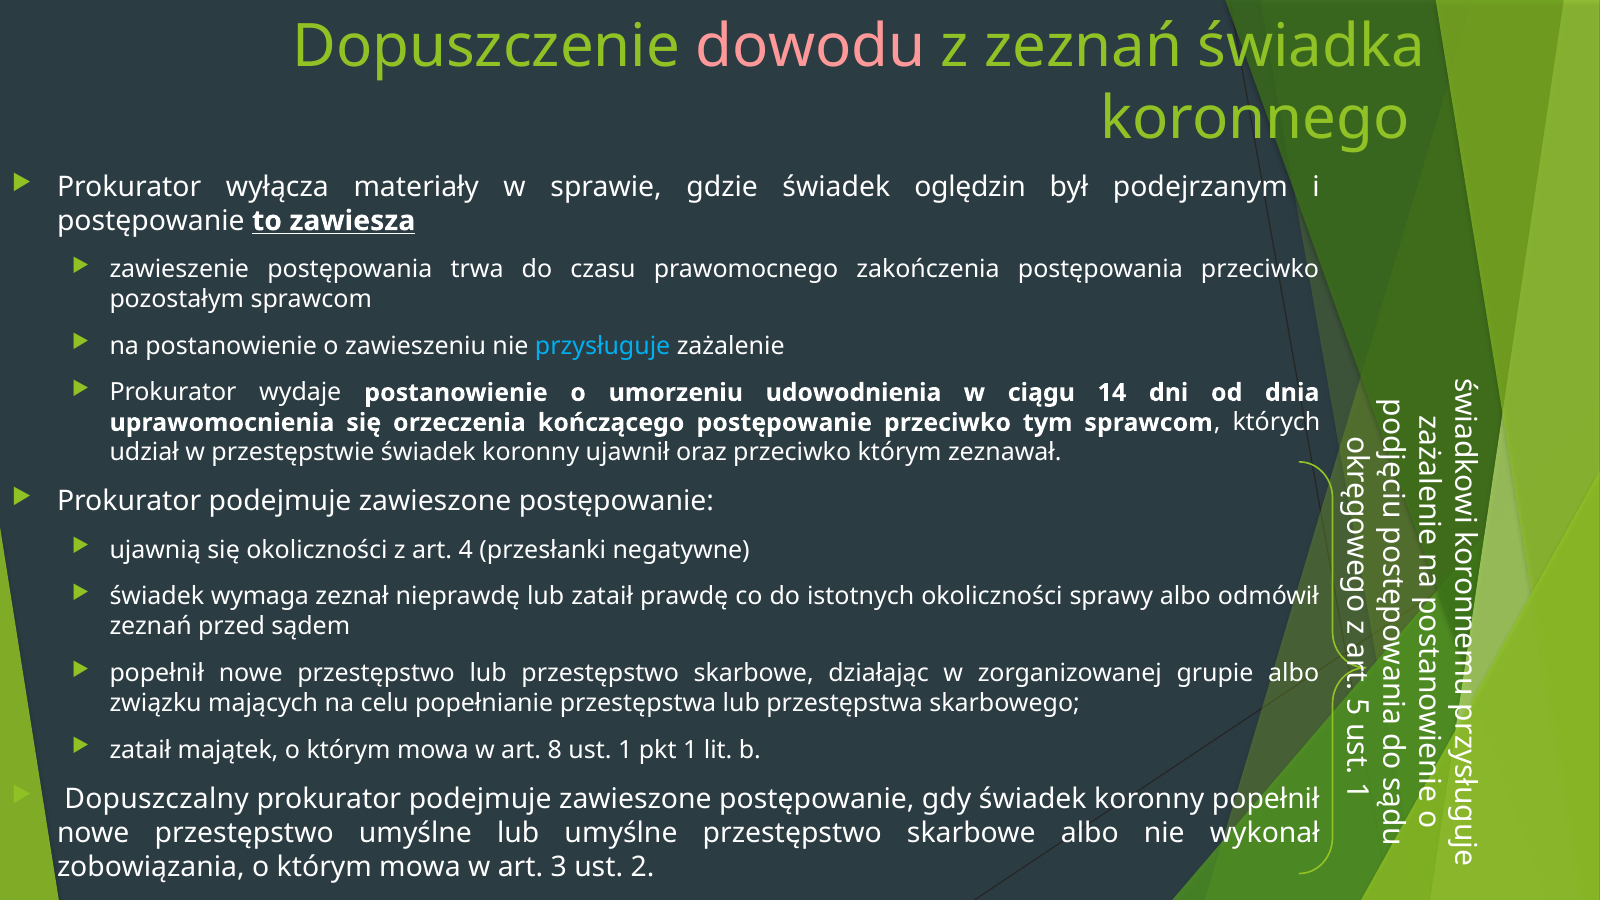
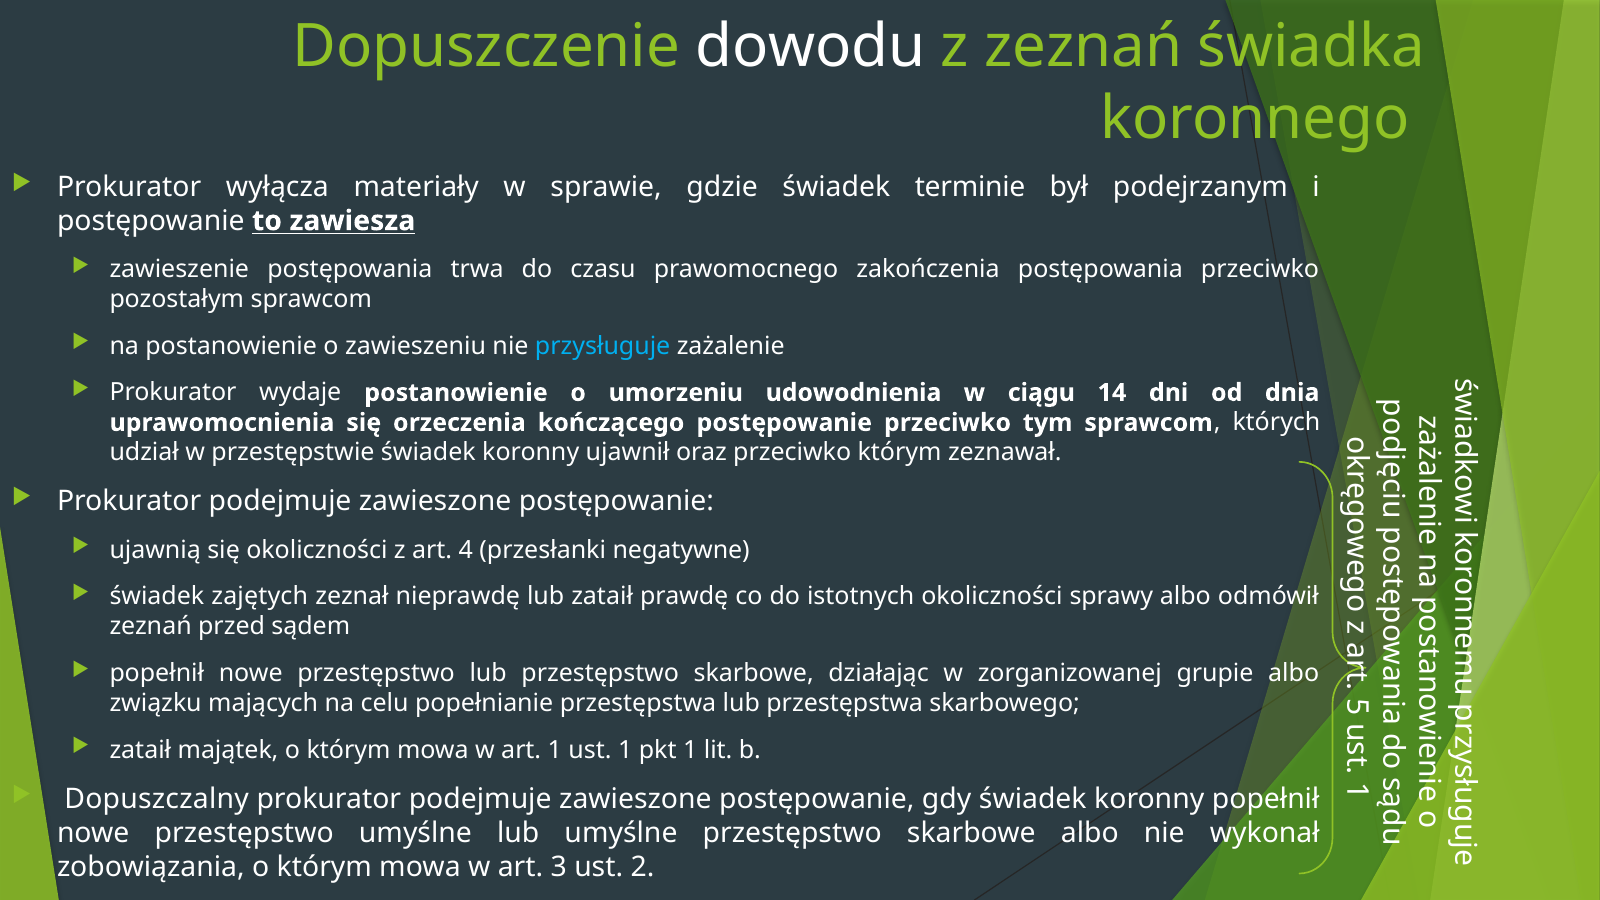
dowodu colour: pink -> white (811, 46)
oględzin: oględzin -> terminie (970, 187)
wymaga: wymaga -> zajętych (260, 597)
art 8: 8 -> 1 (555, 750)
